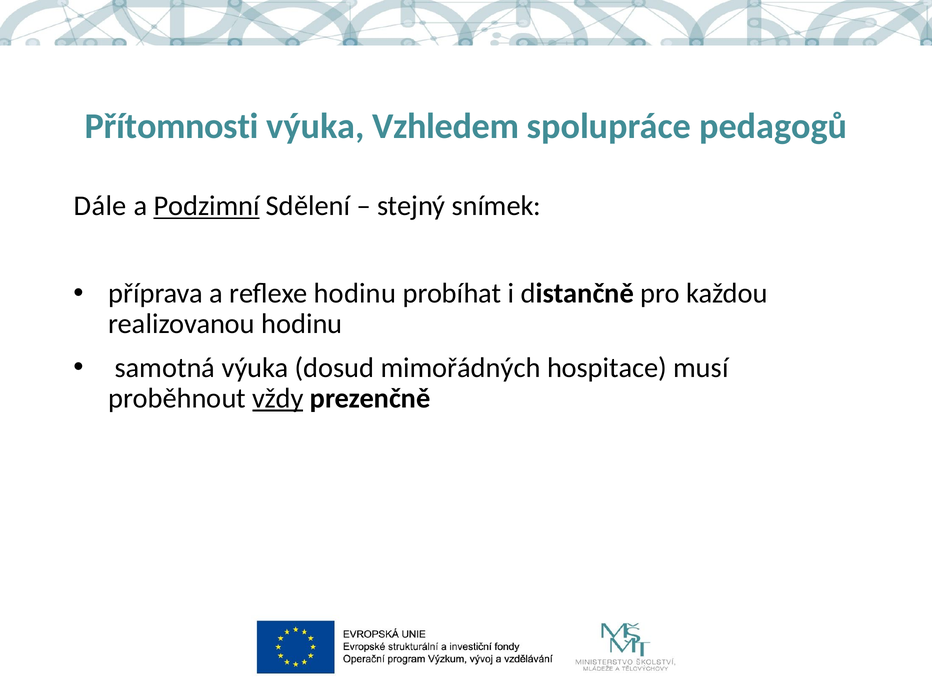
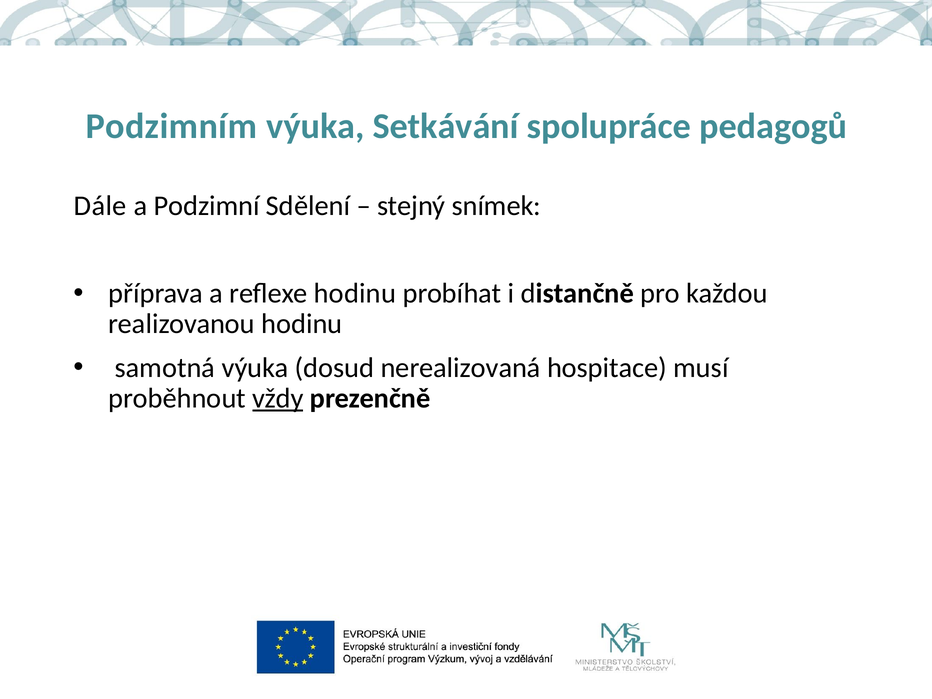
Přítomnosti: Přítomnosti -> Podzimním (171, 126)
Vzhledem: Vzhledem -> Setkávání (446, 126)
Podzimní underline: present -> none (207, 206)
mimořádných: mimořádných -> nerealizovaná (461, 368)
